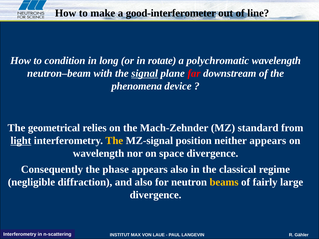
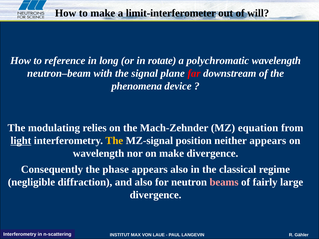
good-interferometer: good-interferometer -> limit-interferometer (171, 13)
line: line -> will (258, 13)
condition: condition -> reference (65, 61)
signal underline: present -> none (145, 74)
geometrical: geometrical -> modulating (54, 128)
standard: standard -> equation (258, 128)
on space: space -> make (172, 154)
beams colour: yellow -> pink (224, 182)
